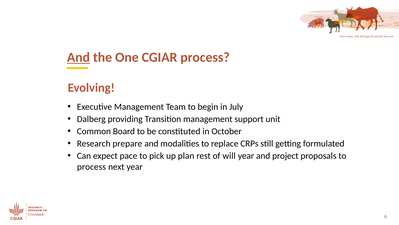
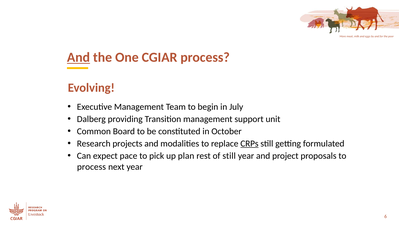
prepare: prepare -> projects (127, 143)
CRPs underline: none -> present (249, 143)
of will: will -> still (229, 155)
